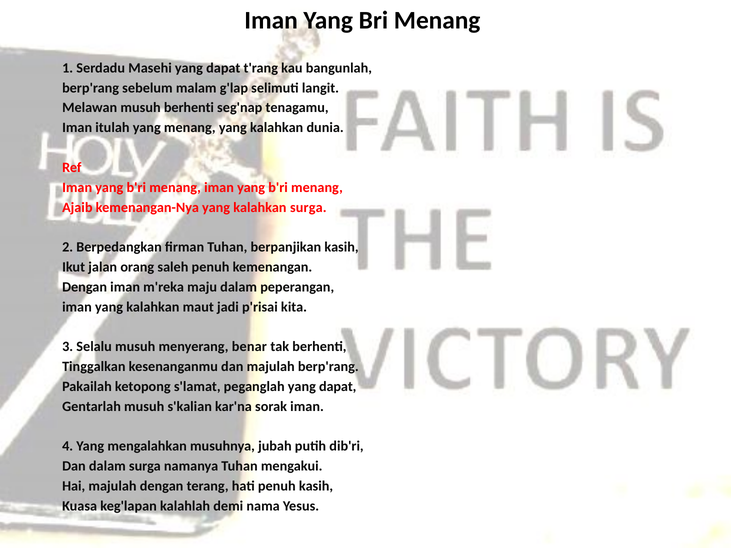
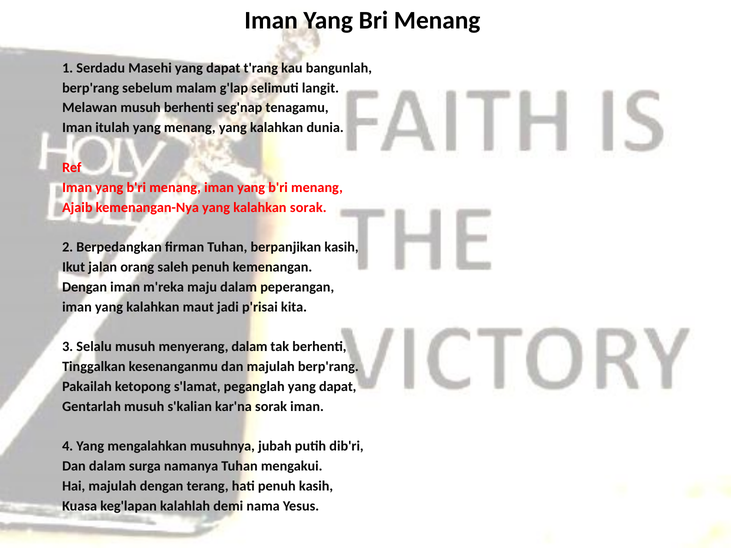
kalahkan surga: surga -> sorak (308, 207)
menyerang benar: benar -> dalam (249, 347)
